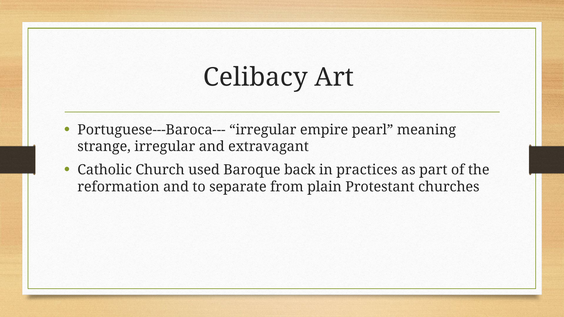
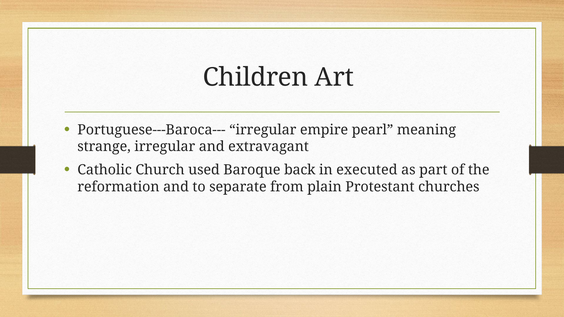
Celibacy: Celibacy -> Children (256, 77)
practices: practices -> executed (367, 170)
